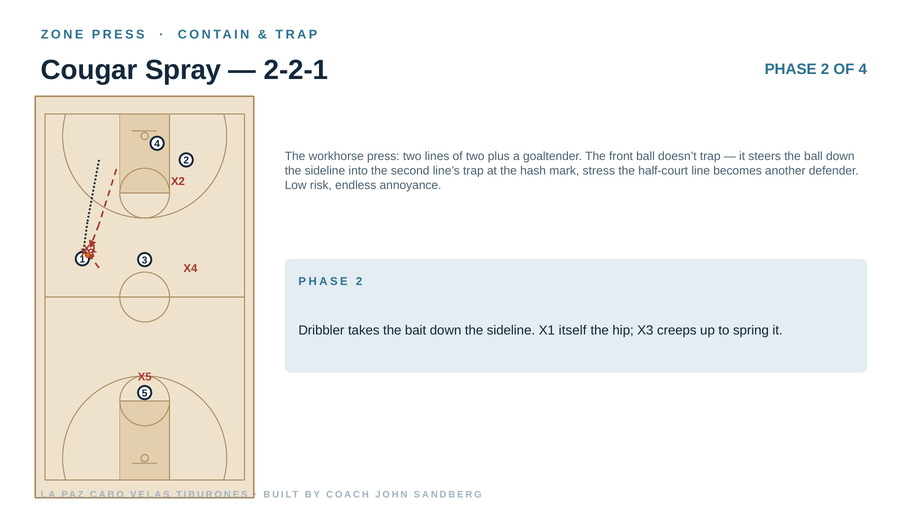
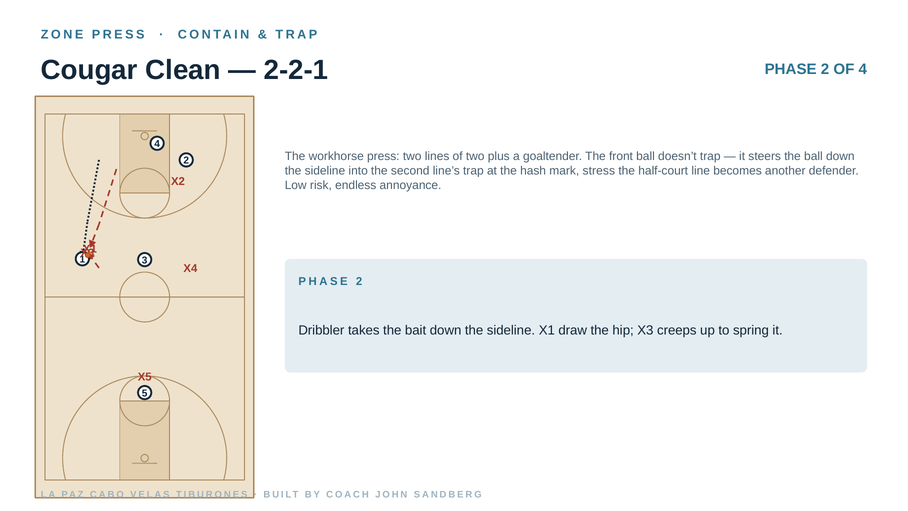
Spray: Spray -> Clean (183, 70)
itself: itself -> draw (573, 330)
